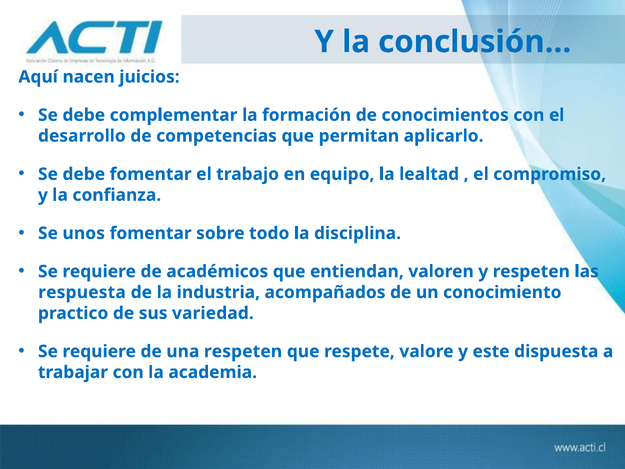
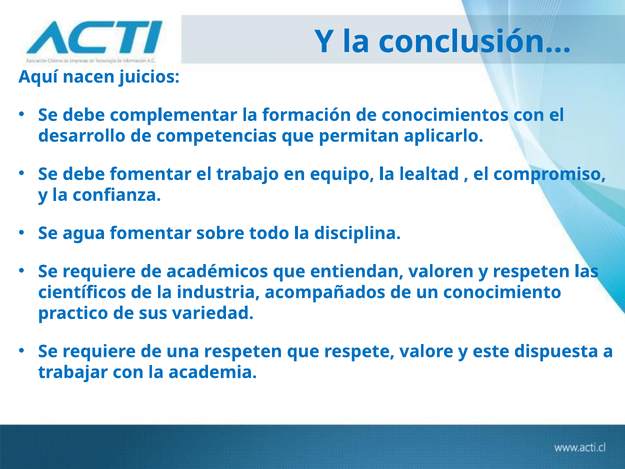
unos: unos -> agua (84, 233)
respuesta: respuesta -> científicos (82, 292)
